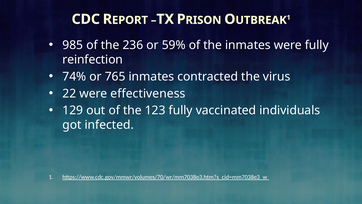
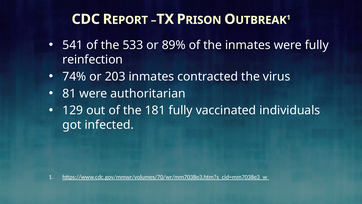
985: 985 -> 541 (73, 45)
236: 236 -> 533 (133, 45)
59%: 59% -> 89% (174, 45)
765: 765 -> 203 (115, 76)
22: 22 -> 81 (69, 93)
effectiveness: effectiveness -> authoritarian (148, 93)
123: 123 -> 181 (155, 110)
